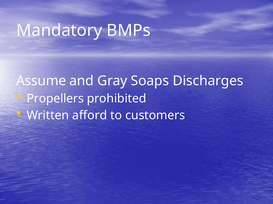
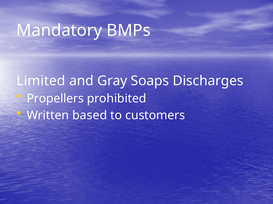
Assume: Assume -> Limited (41, 81)
afford: afford -> based (90, 116)
